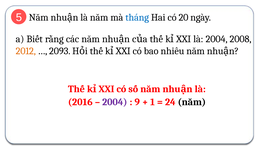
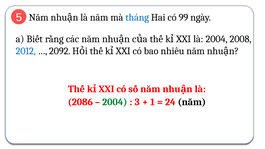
20: 20 -> 99 (183, 17)
2012 colour: orange -> blue (26, 51)
2093: 2093 -> 2092 (60, 51)
2016: 2016 -> 2086 (80, 102)
2004 colour: purple -> green (115, 102)
9: 9 -> 3 (137, 102)
